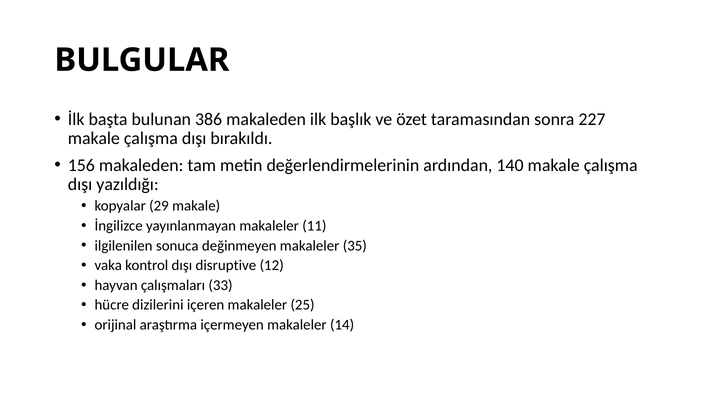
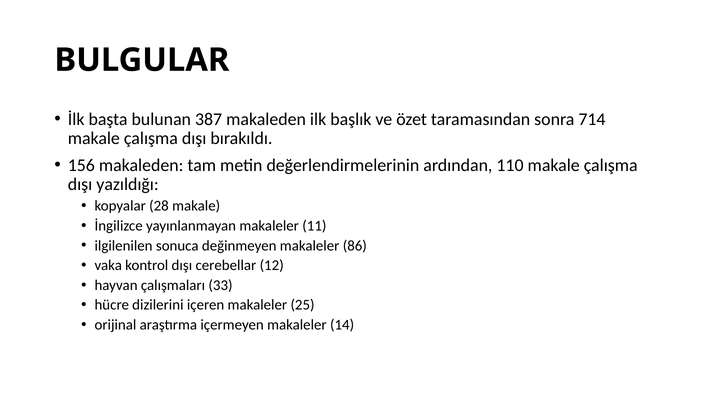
386: 386 -> 387 (209, 119)
227: 227 -> 714 (592, 119)
140: 140 -> 110 (510, 165)
29: 29 -> 28 (159, 206)
35: 35 -> 86 (355, 245)
disruptive: disruptive -> cerebellar (226, 265)
